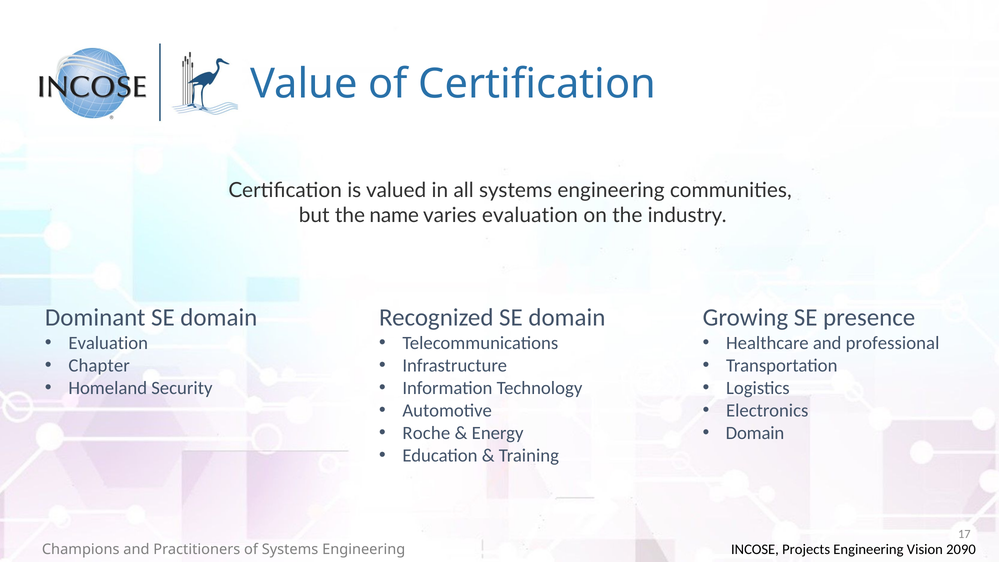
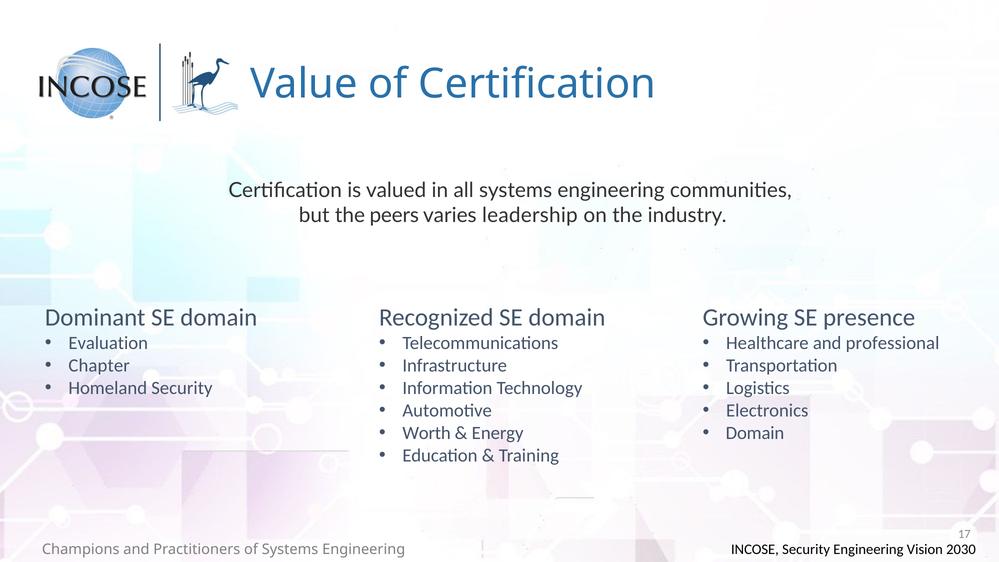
name: name -> peers (394, 215)
varies evaluation: evaluation -> leadership (530, 215)
Roche: Roche -> Worth (427, 433)
INCOSE Projects: Projects -> Security (806, 549)
2090: 2090 -> 2030 (961, 549)
